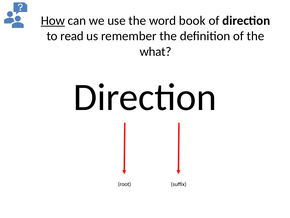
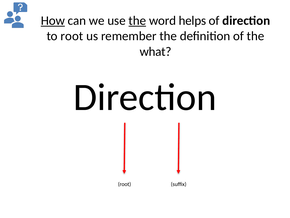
the underline: none -> present (137, 21)
book: book -> helps (192, 21)
to read: read -> root (72, 36)
